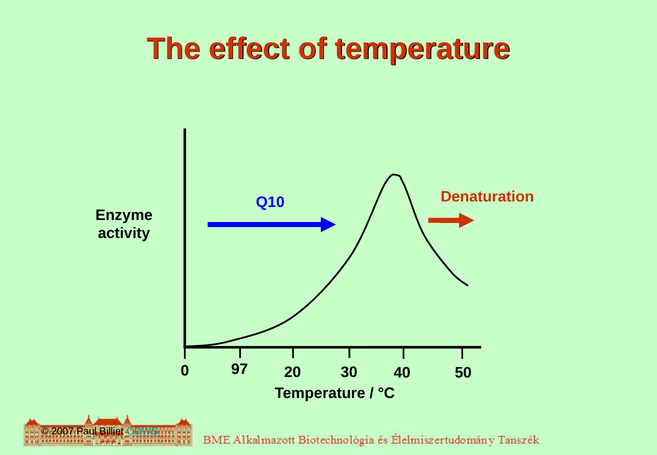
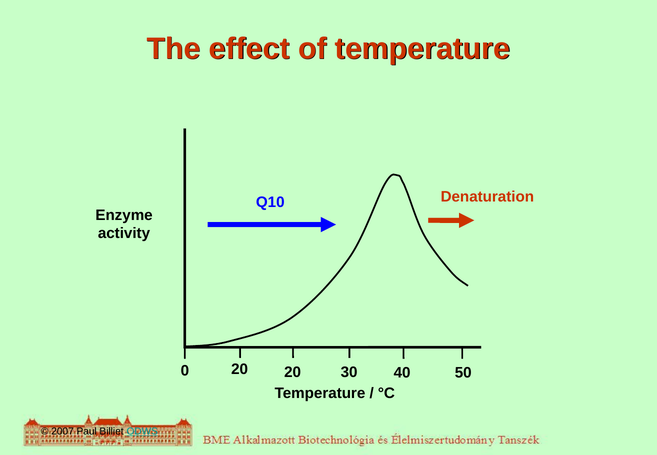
0 97: 97 -> 20 (240, 369)
